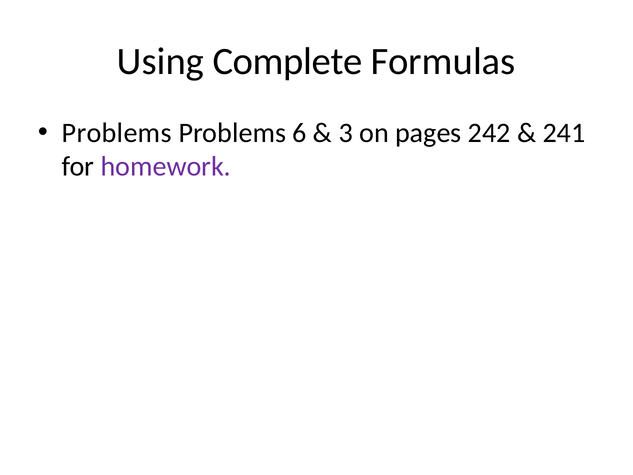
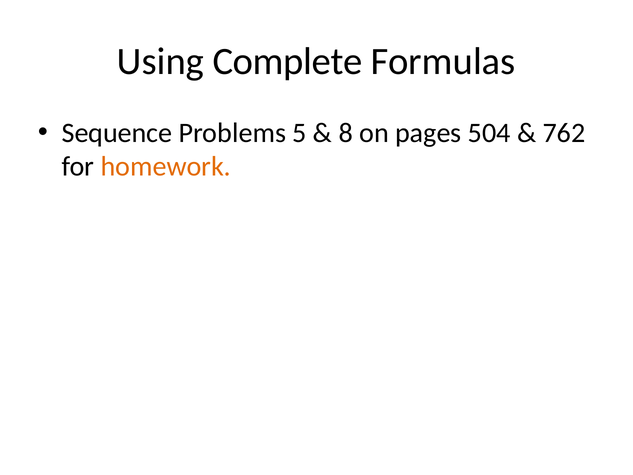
Problems: Problems -> Sequence (117, 133)
6: 6 -> 5 (300, 133)
3: 3 -> 8 (346, 133)
242: 242 -> 504 (489, 133)
241: 241 -> 762 (564, 133)
homework colour: purple -> orange (166, 167)
